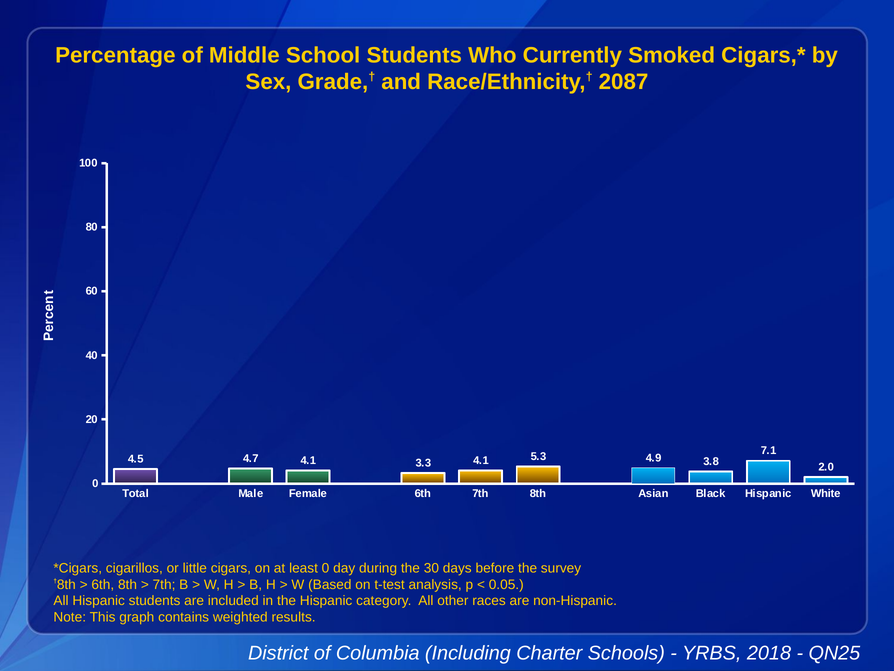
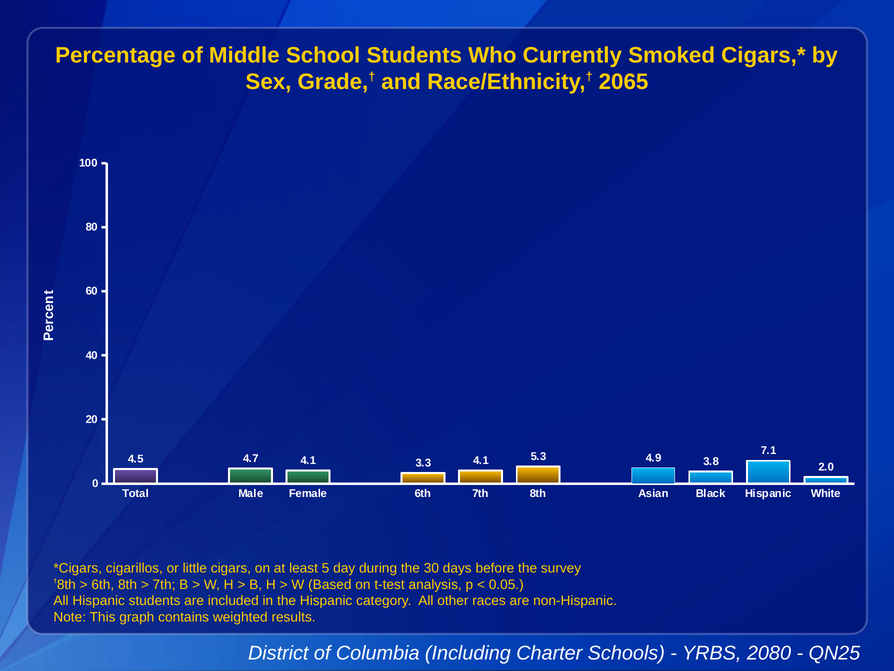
2087: 2087 -> 2065 (624, 82)
least 0: 0 -> 5 (326, 568)
2018: 2018 -> 2080 (769, 653)
